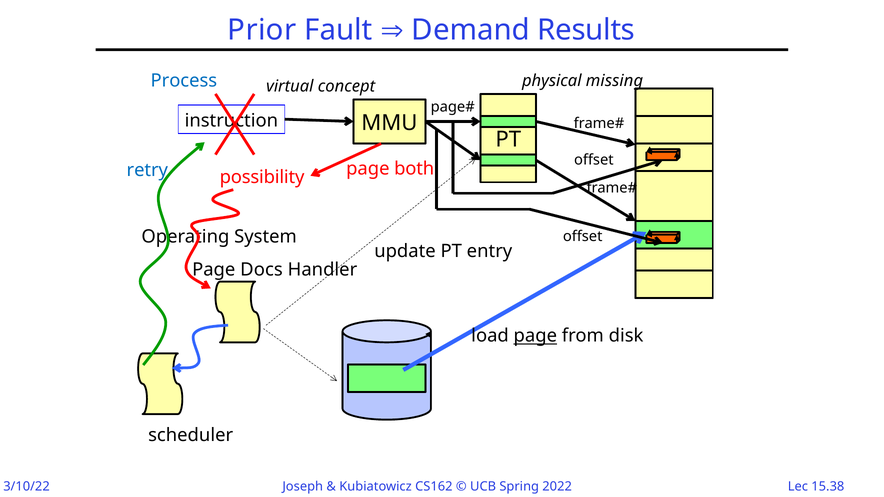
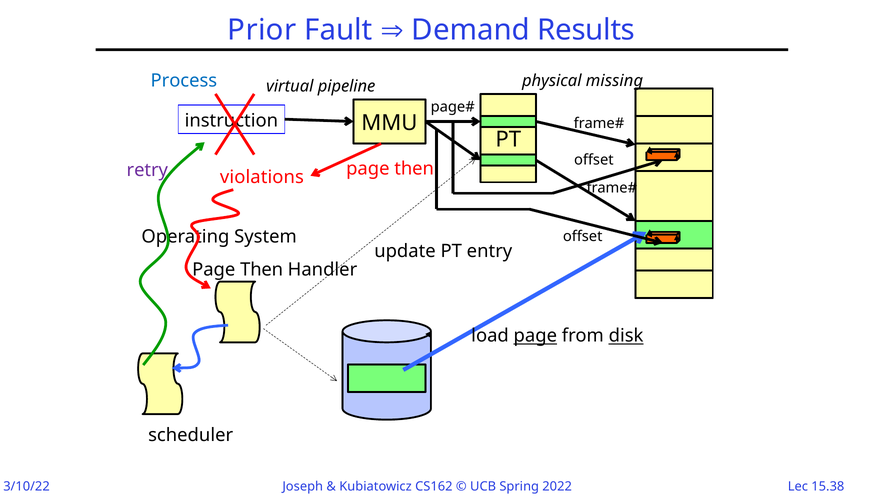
concept: concept -> pipeline (347, 86)
both: both -> then (414, 169)
retry colour: blue -> purple (147, 170)
possibility: possibility -> violations (262, 177)
Docs: Docs -> Then (262, 270)
disk underline: none -> present (626, 336)
